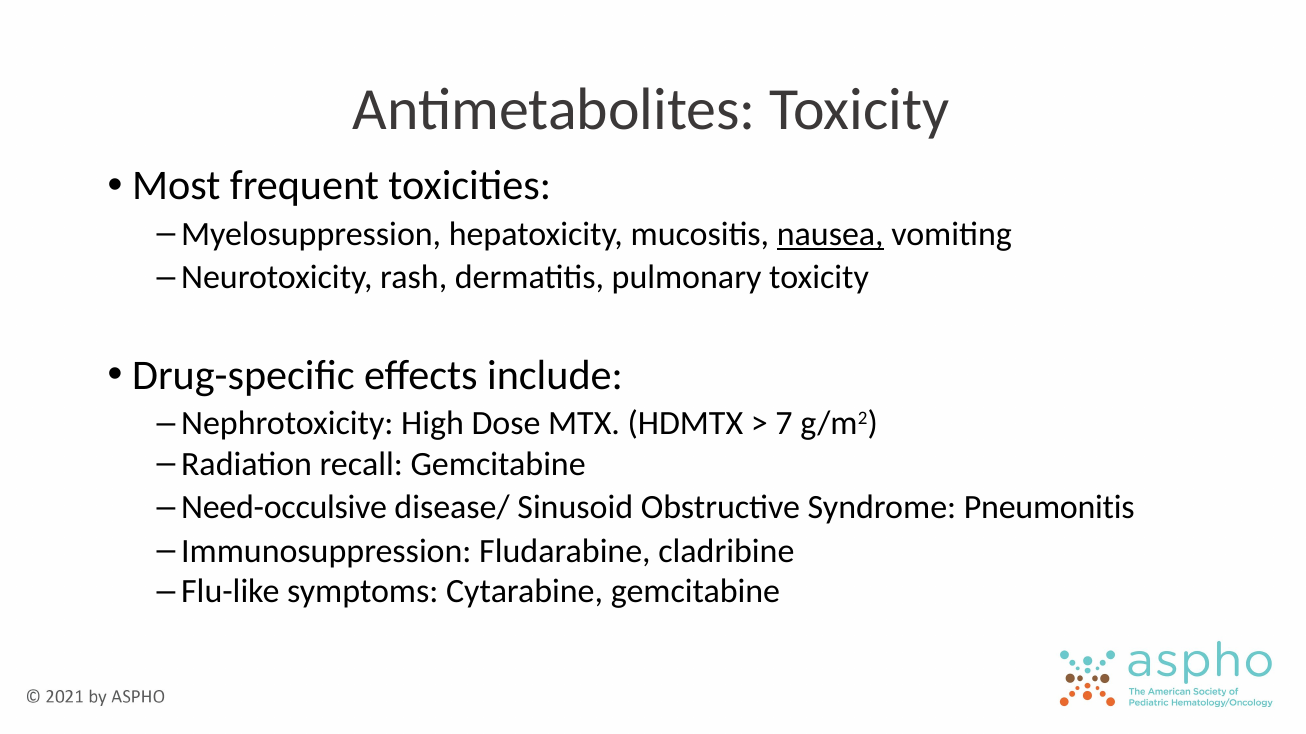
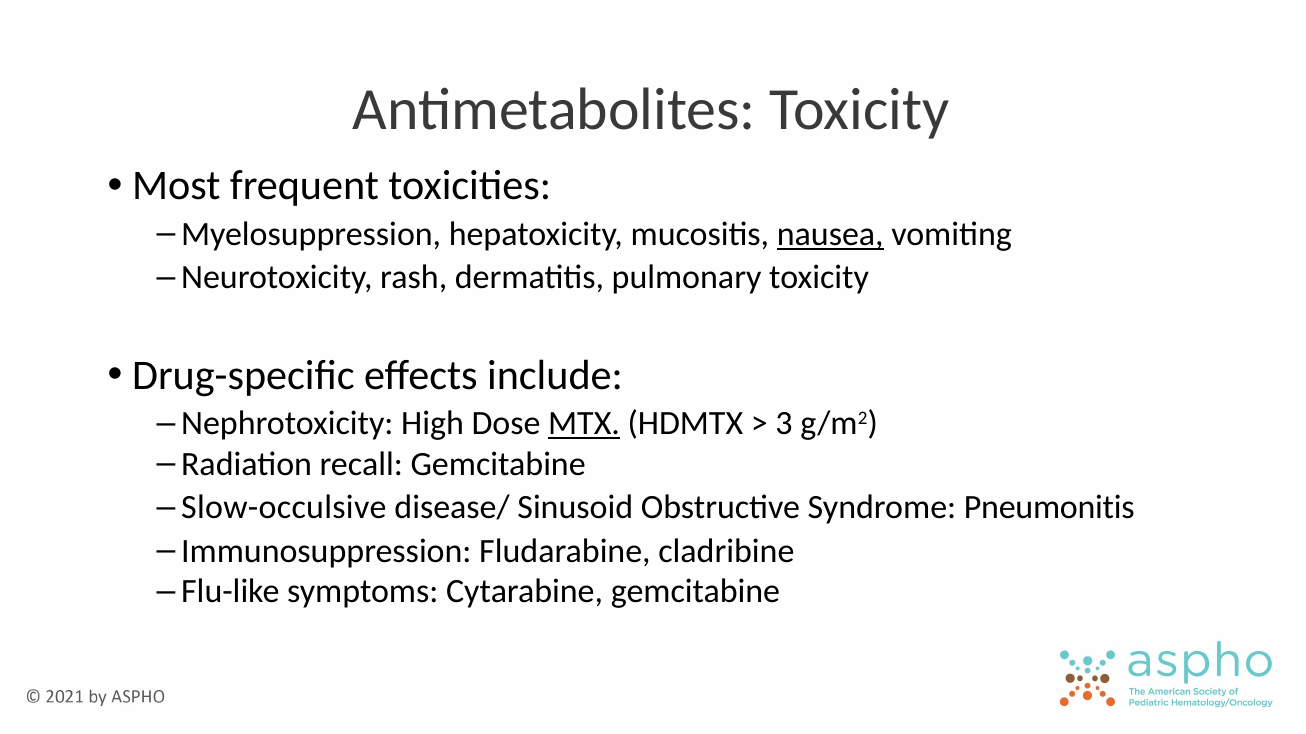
MTX underline: none -> present (584, 424)
7: 7 -> 3 (784, 424)
Need-occulsive: Need-occulsive -> Slow-occulsive (284, 508)
